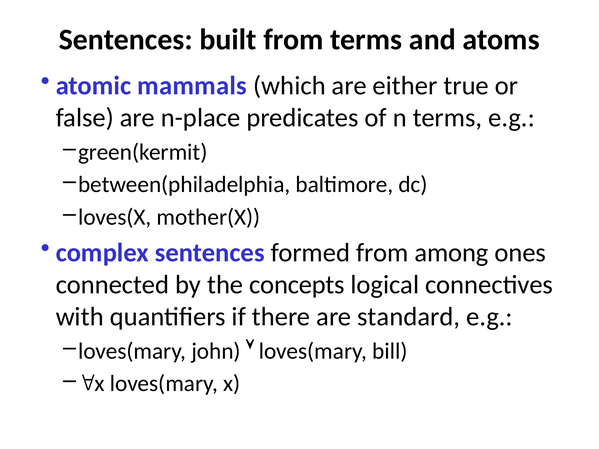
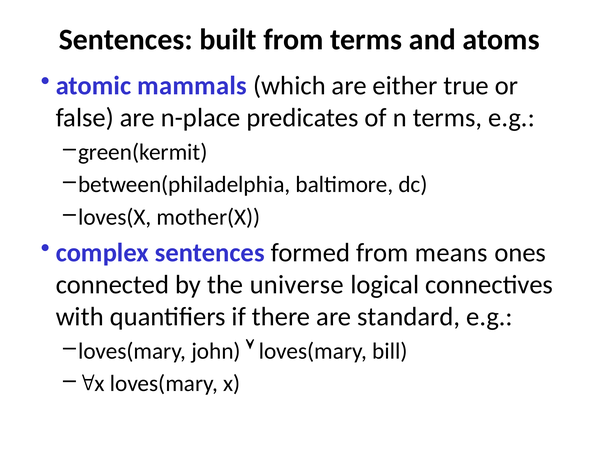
among: among -> means (451, 253)
concepts: concepts -> universe (297, 285)
